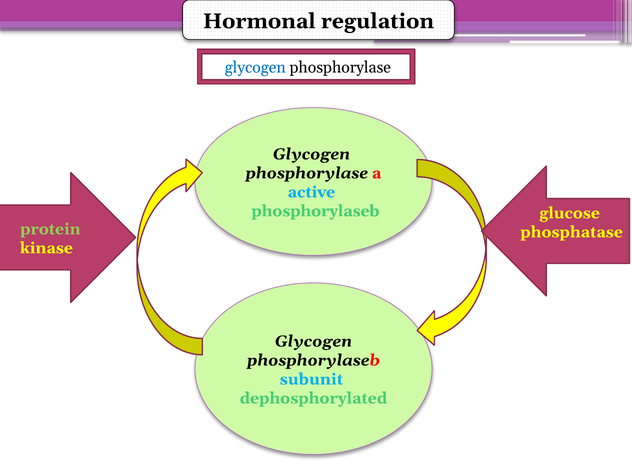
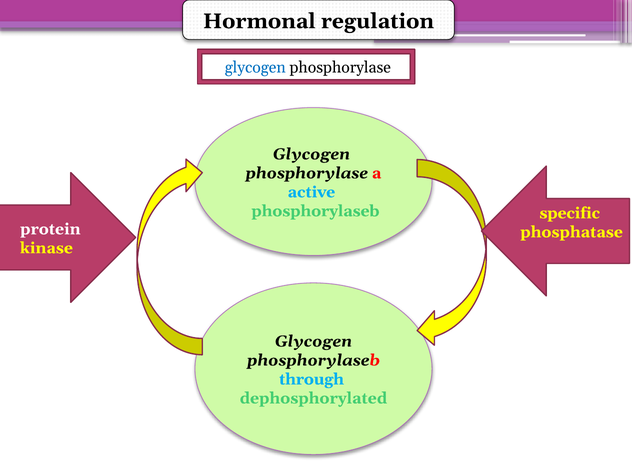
glucose: glucose -> specific (570, 213)
protein colour: light green -> white (50, 229)
subunit: subunit -> through (312, 379)
